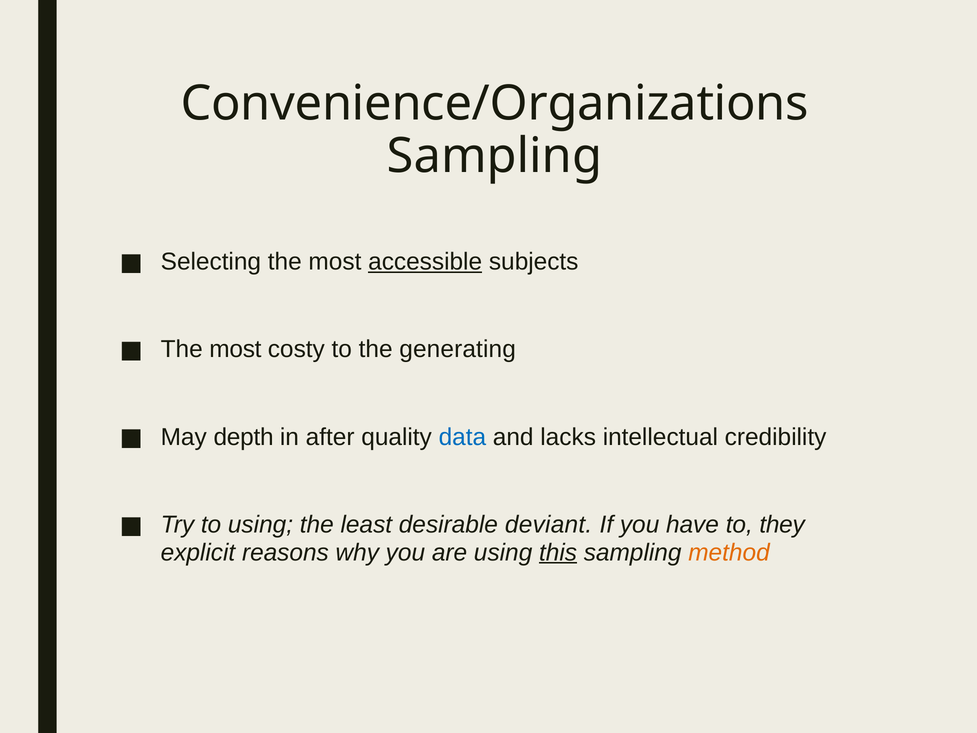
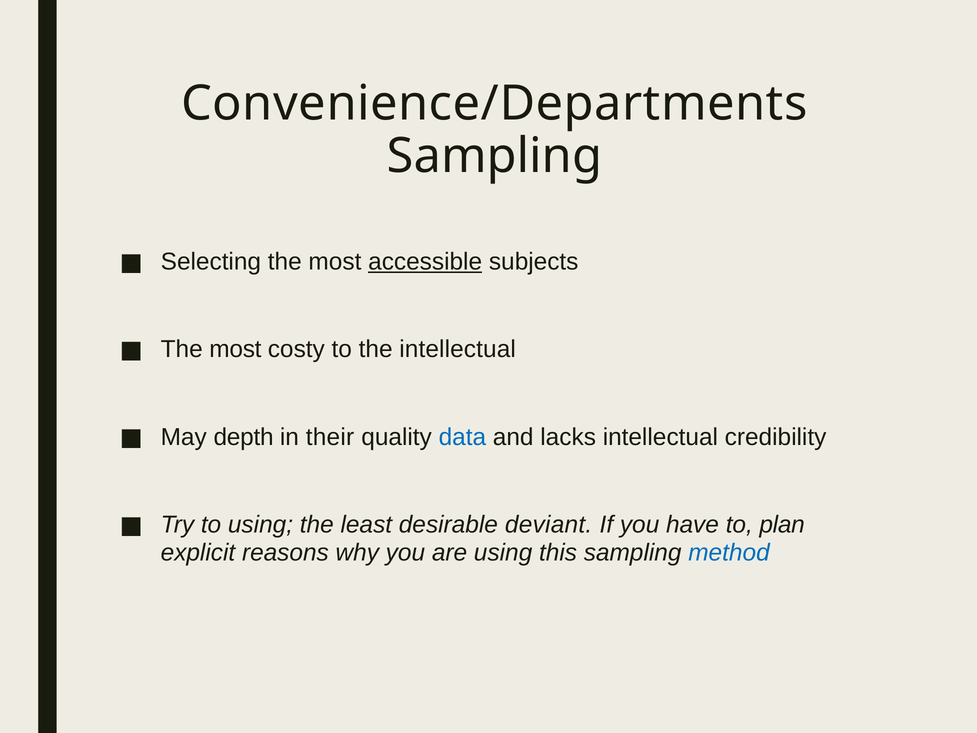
Convenience/Organizations: Convenience/Organizations -> Convenience/Departments (494, 104)
the generating: generating -> intellectual (458, 349)
after: after -> their (330, 437)
they: they -> plan (782, 525)
this underline: present -> none (558, 552)
method colour: orange -> blue (729, 552)
